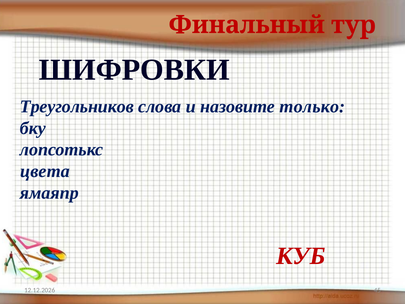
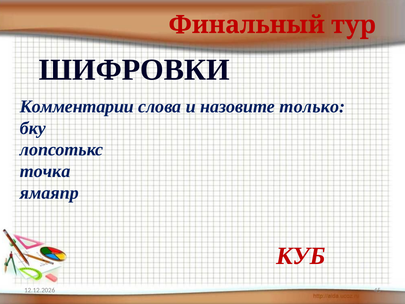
Треугольников: Треугольников -> Комментарии (77, 106)
цвета: цвета -> точка (45, 171)
